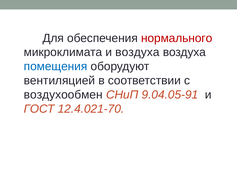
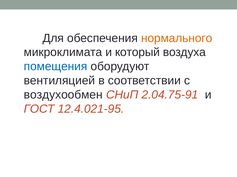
нормального colour: red -> orange (177, 38)
и воздуха: воздуха -> который (137, 52)
9.04.05-91: 9.04.05-91 -> 2.04.75-91 (170, 95)
12.4.021-70: 12.4.021-70 -> 12.4.021-95 (91, 109)
